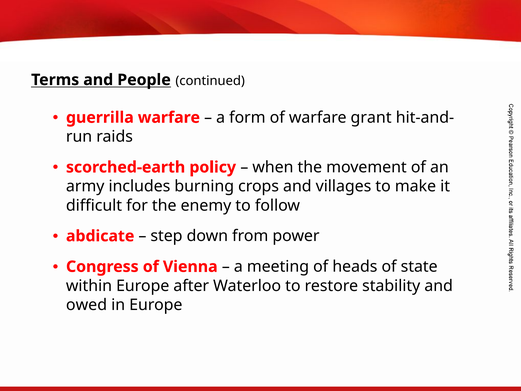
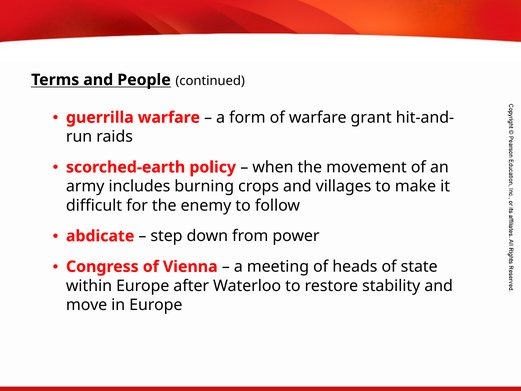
owed: owed -> move (87, 305)
